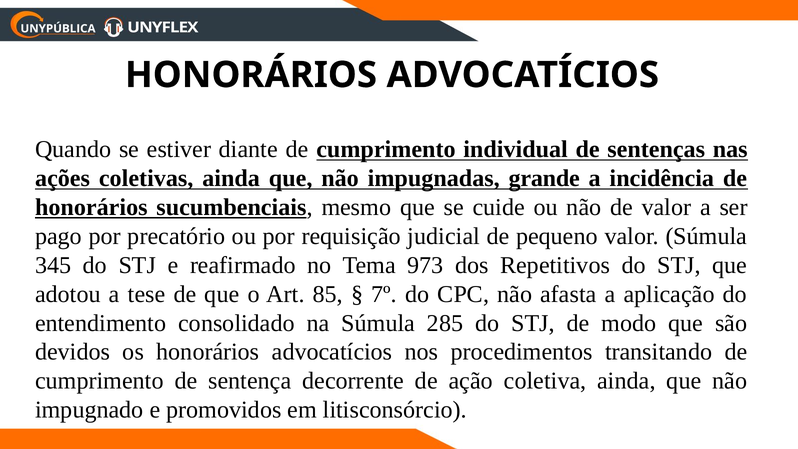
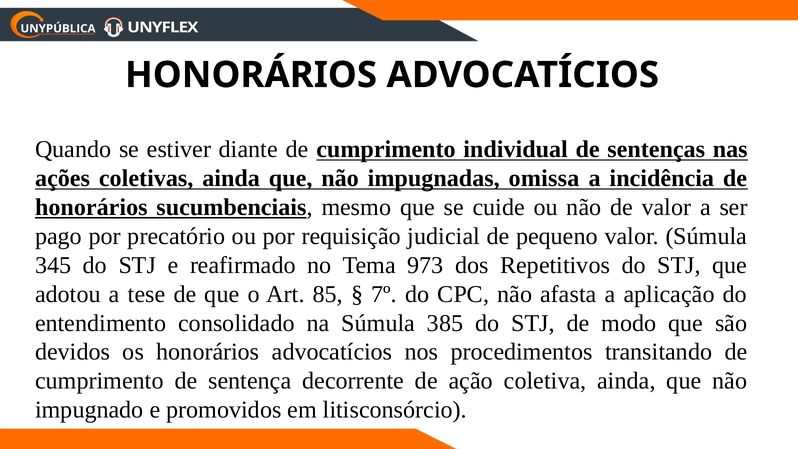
grande: grande -> omissa (544, 178)
285: 285 -> 385 (445, 323)
